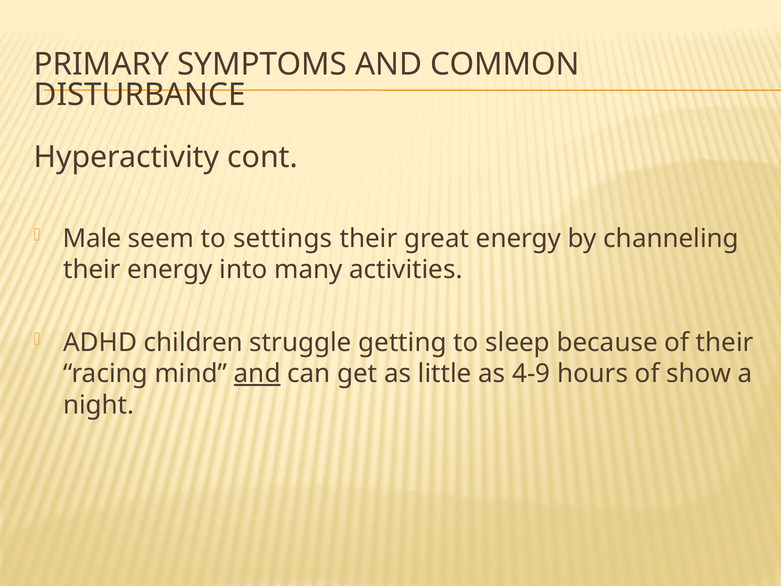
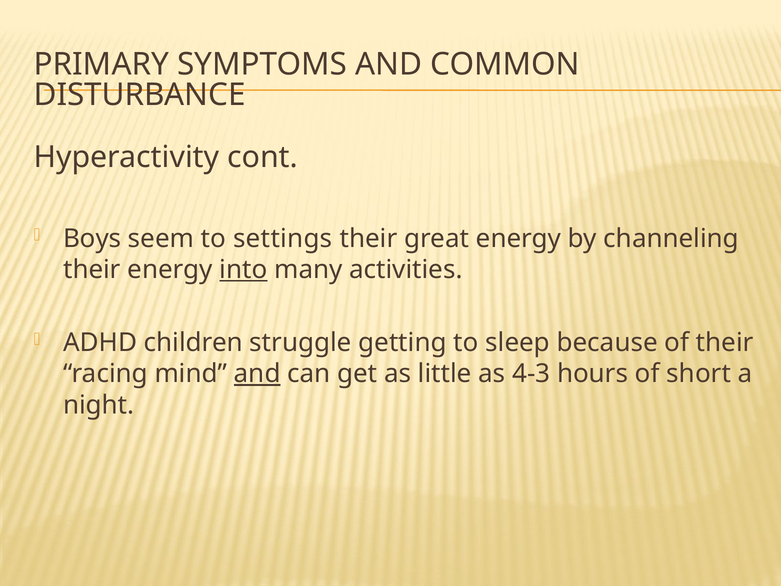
Male: Male -> Boys (92, 238)
into underline: none -> present (243, 270)
4-9: 4-9 -> 4-3 (531, 374)
show: show -> short (699, 374)
